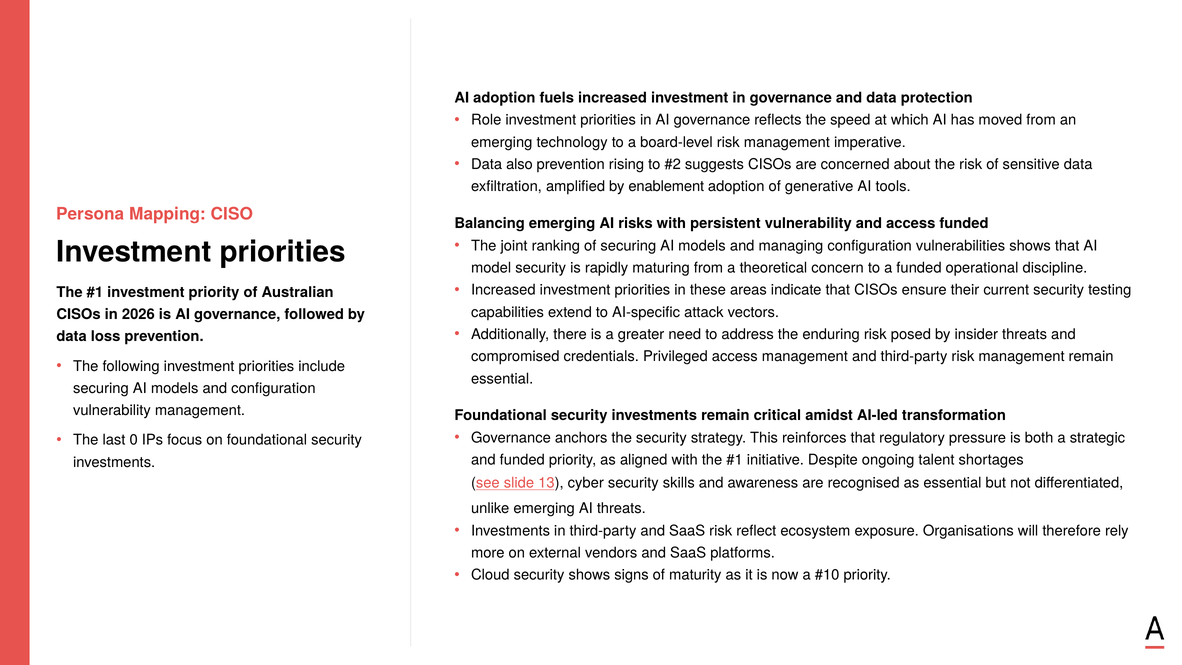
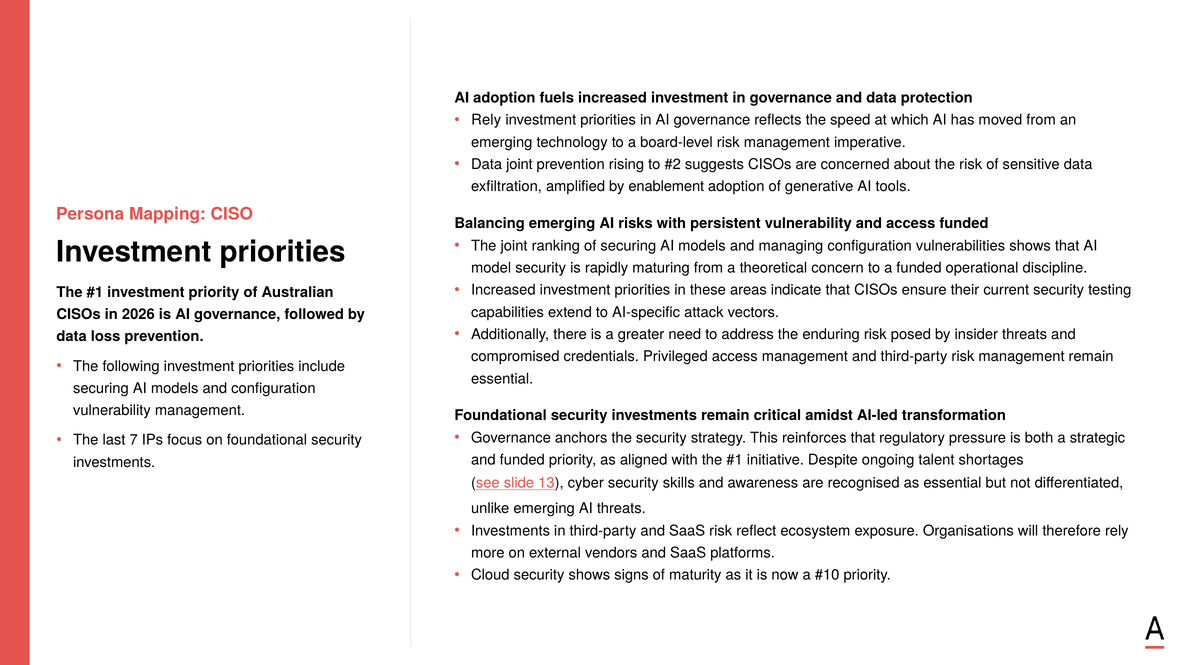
Role: Role -> Rely (486, 120)
Data also: also -> joint (519, 164)
0: 0 -> 7 (134, 440)
